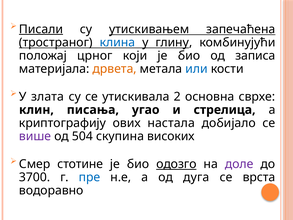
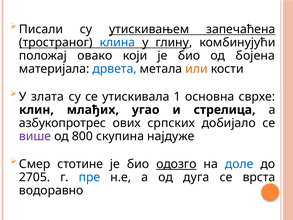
Писали underline: present -> none (41, 29)
црног: црног -> овако (95, 56)
записа: записа -> бојена (255, 56)
дрвета colour: orange -> blue (115, 69)
или colour: blue -> orange (197, 69)
2: 2 -> 1 (177, 97)
писања: писања -> млађих (93, 110)
криптографију: криптографију -> азбукопротрес (62, 123)
настала: настала -> српских (171, 123)
504: 504 -> 800 (82, 136)
високих: високих -> најдуже (171, 136)
доле colour: purple -> blue (239, 164)
3700: 3700 -> 2705 (35, 177)
